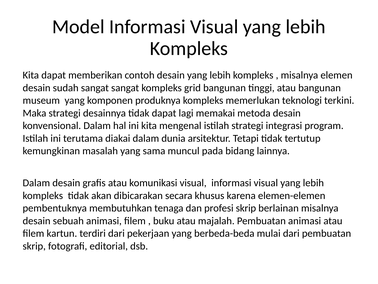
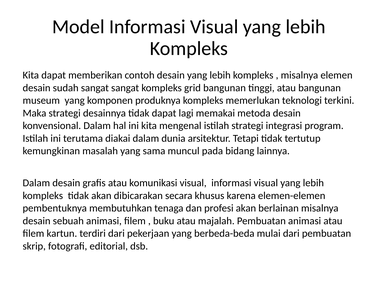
profesi skrip: skrip -> akan (246, 208)
